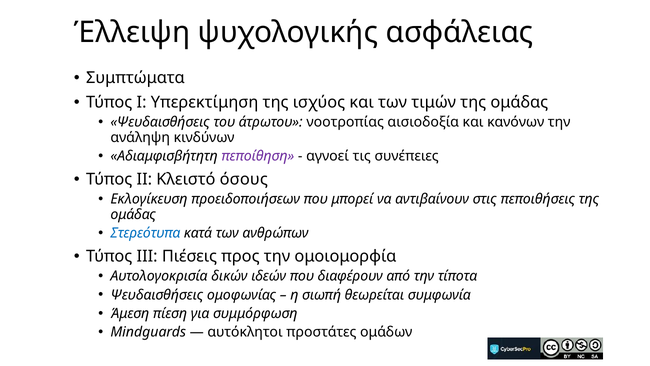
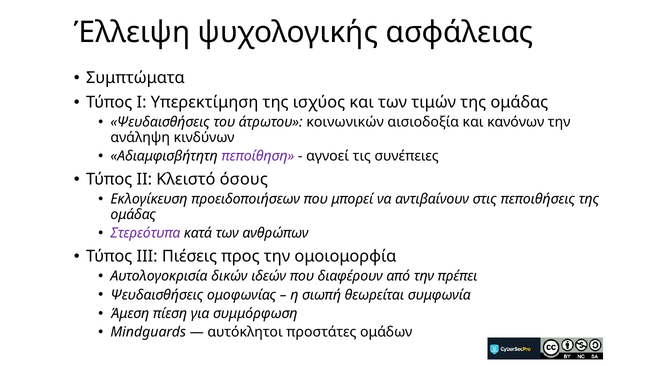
νοοτροπίας: νοοτροπίας -> κοινωνικών (345, 122)
Στερεότυπα colour: blue -> purple (145, 233)
τίποτα: τίποτα -> πρέπει (458, 276)
